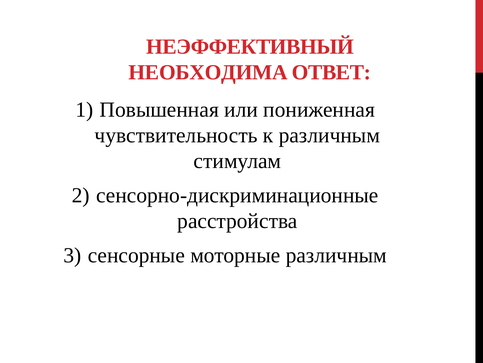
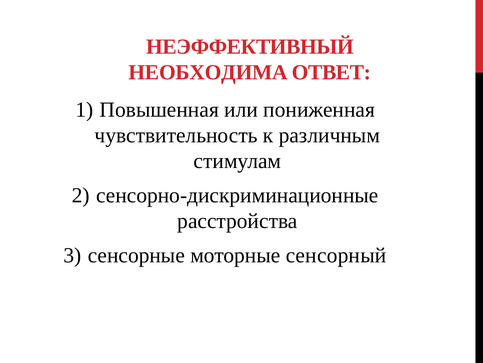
моторные различным: различным -> сенсорный (336, 255)
